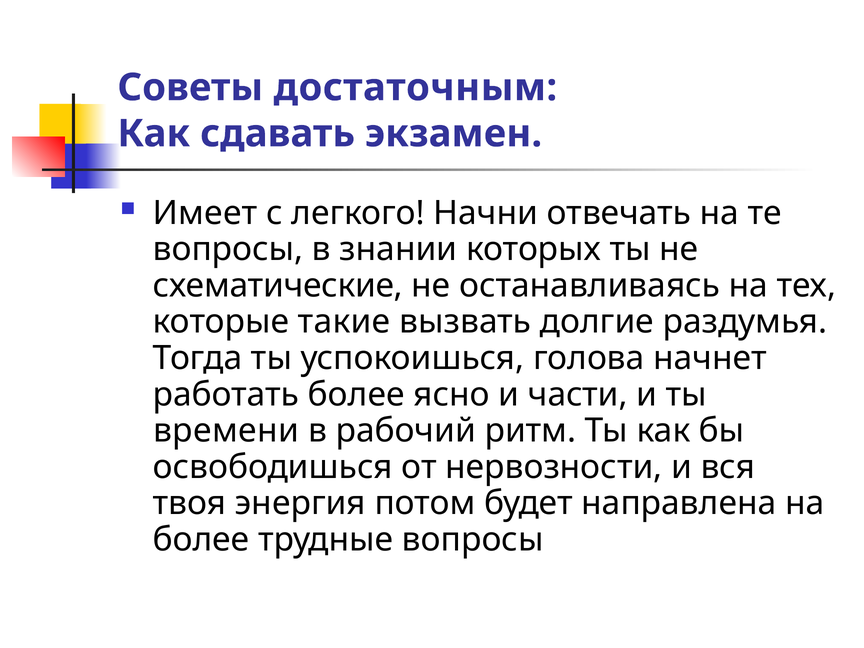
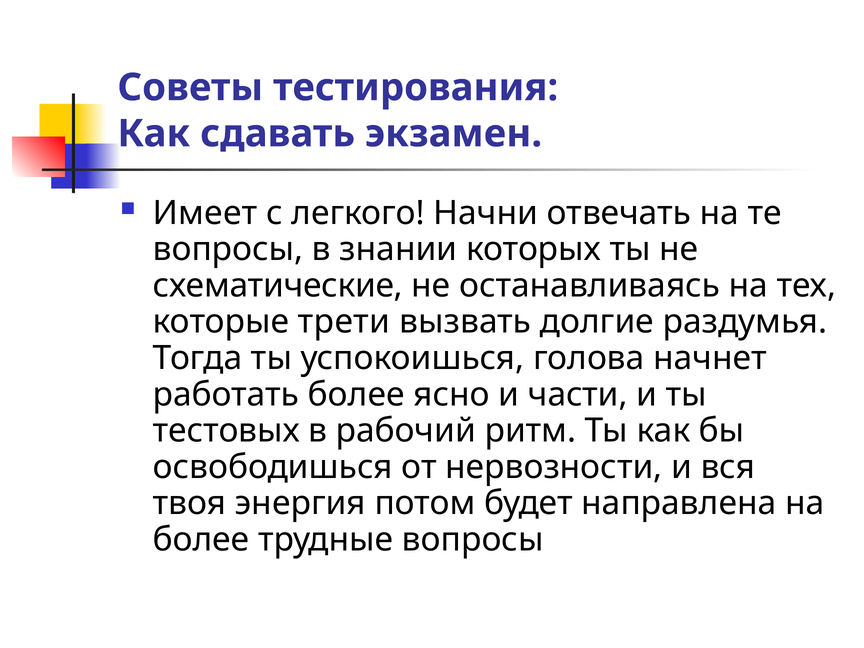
достаточным: достаточным -> тестирования (416, 88)
такие: такие -> трети (344, 322)
времени: времени -> тестовых (226, 431)
